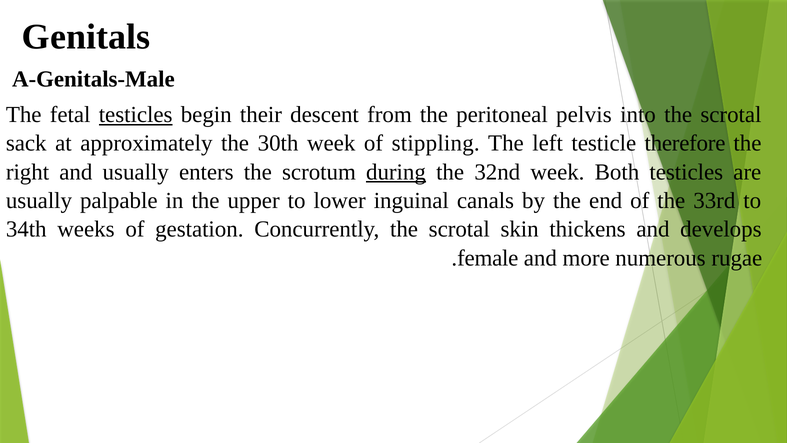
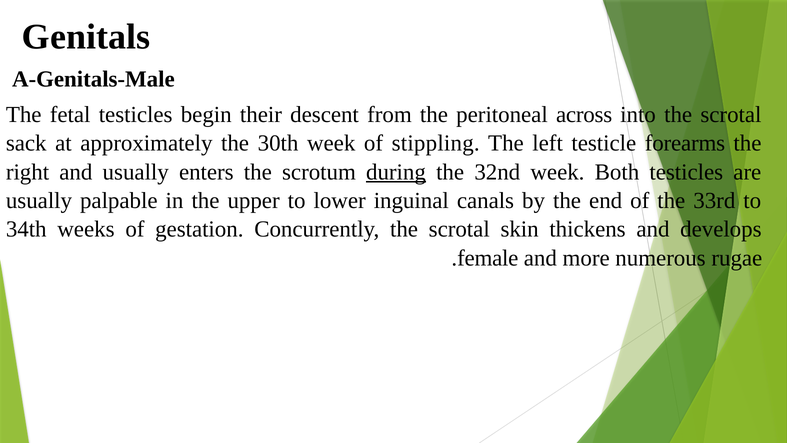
testicles underline: present -> none (136, 115)
pelvis: pelvis -> across (584, 115)
therefore: therefore -> forearms (685, 143)
